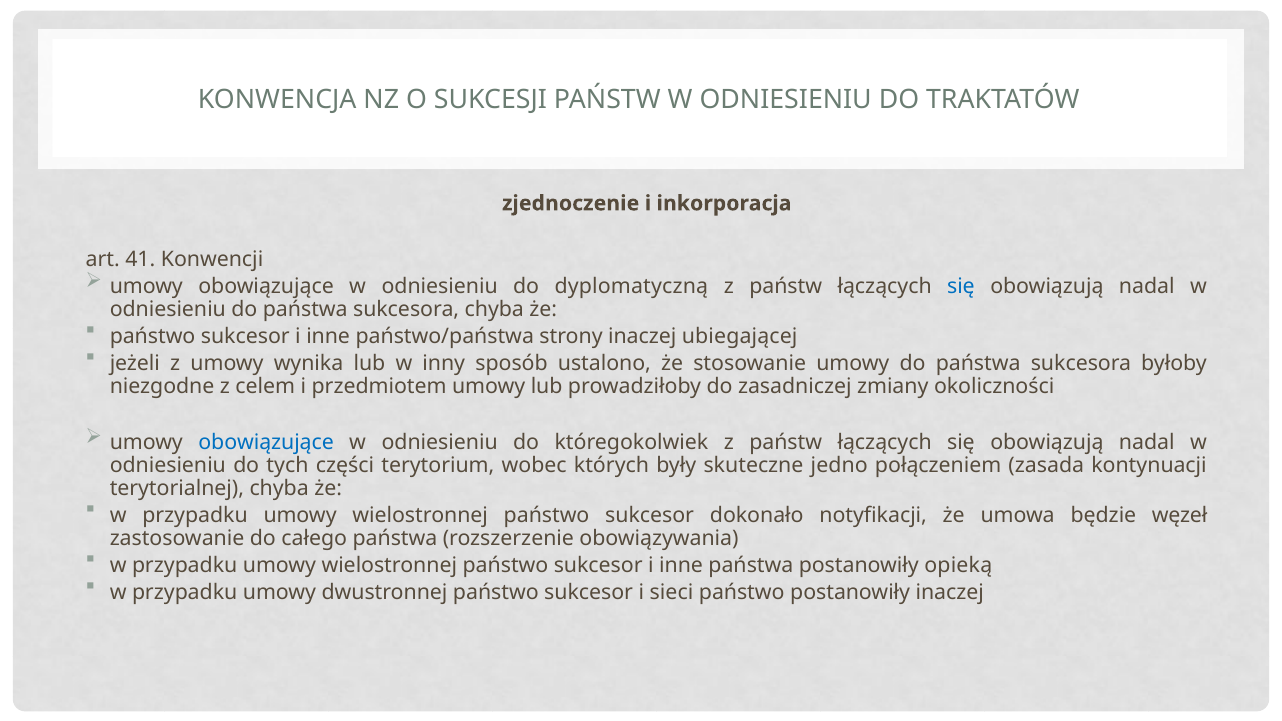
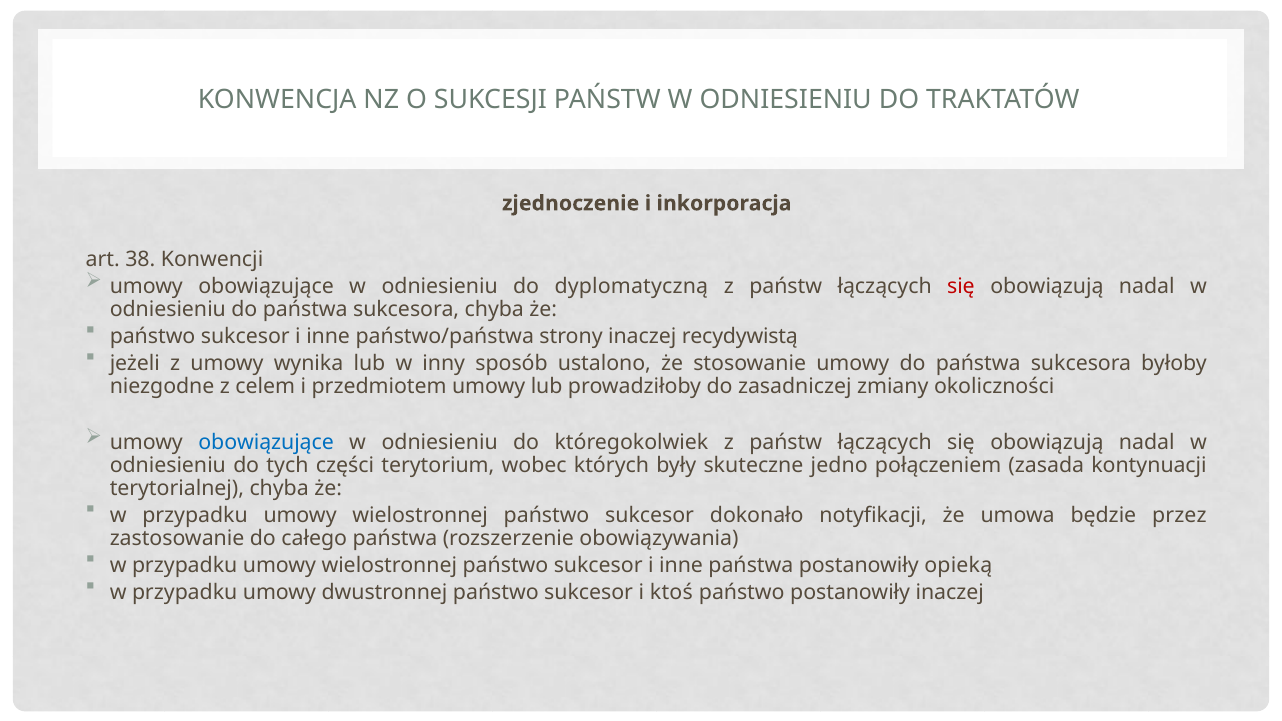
41: 41 -> 38 (140, 260)
się colour: blue -> red (961, 287)
ubiegającej: ubiegającej -> recydywistą (740, 337)
węzeł: węzeł -> przez (1179, 516)
sieci: sieci -> ktoś (671, 593)
